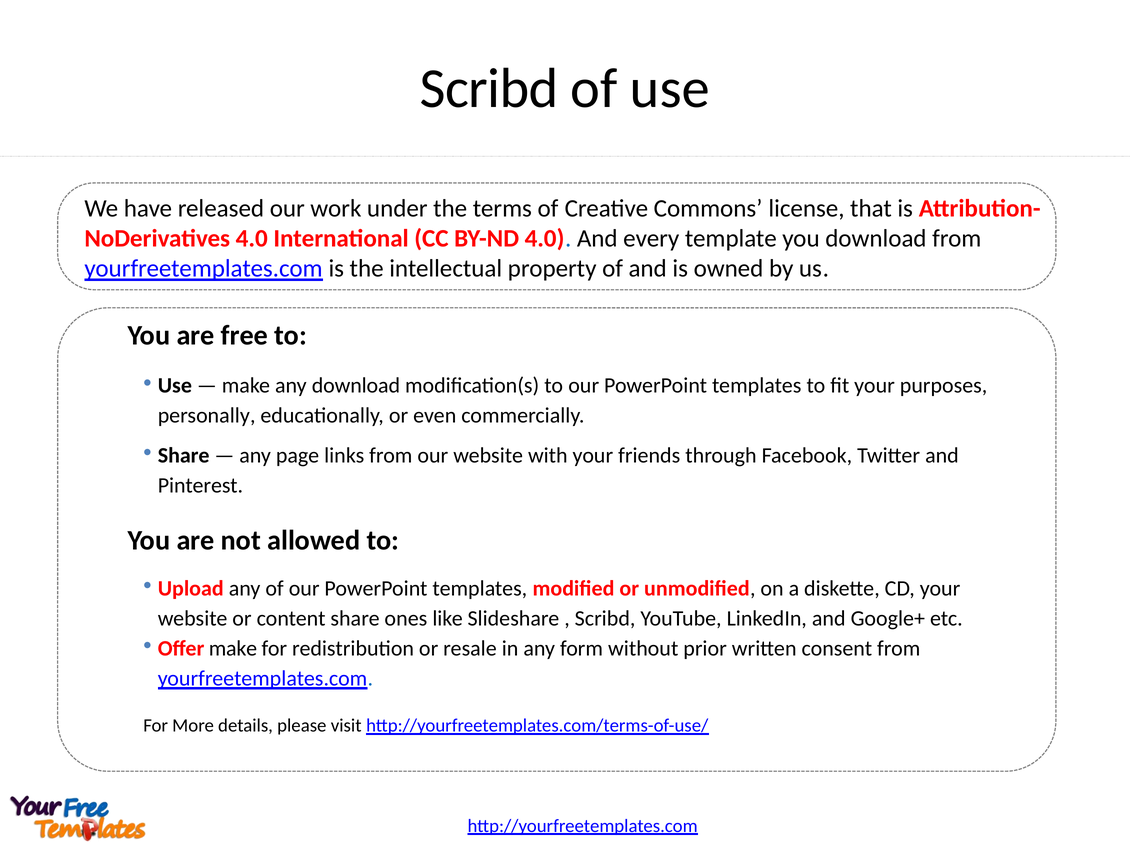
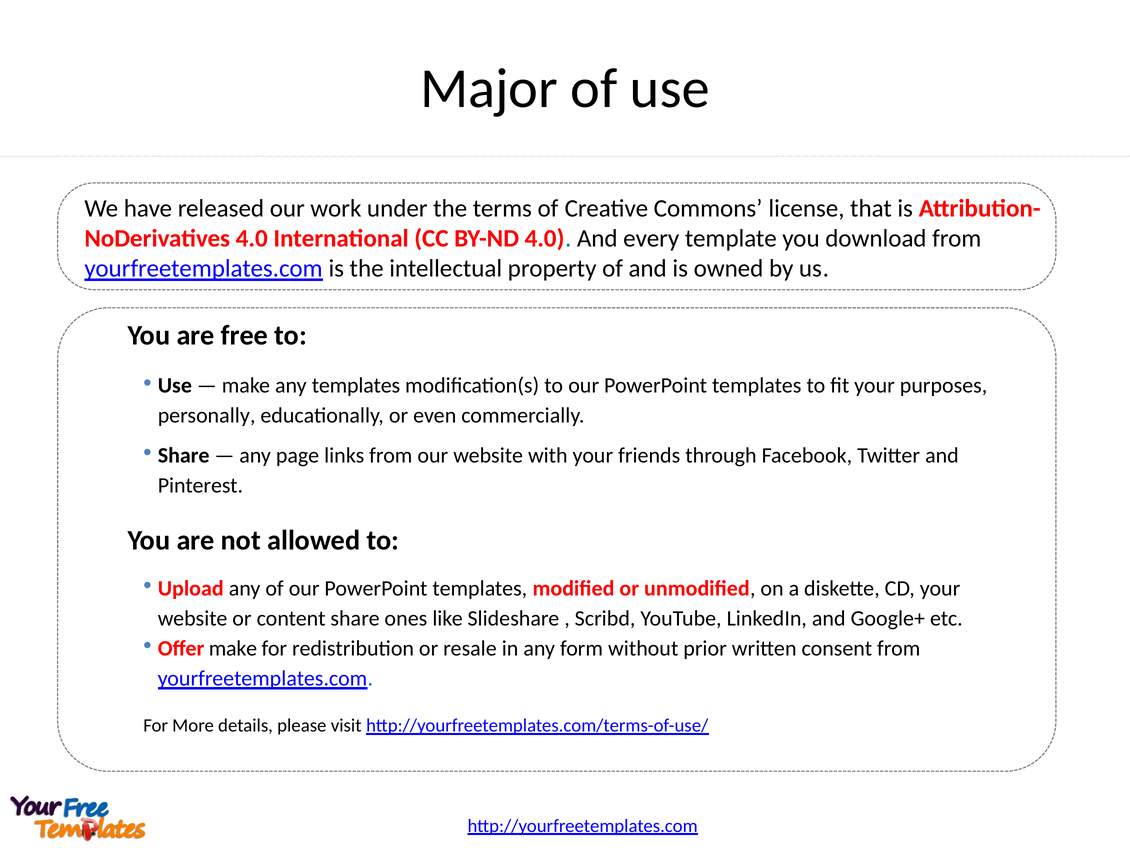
Scribd: Scribd -> Major (489, 89)
any download: download -> templates (356, 385)
